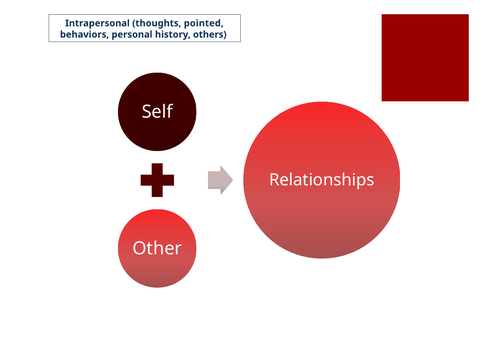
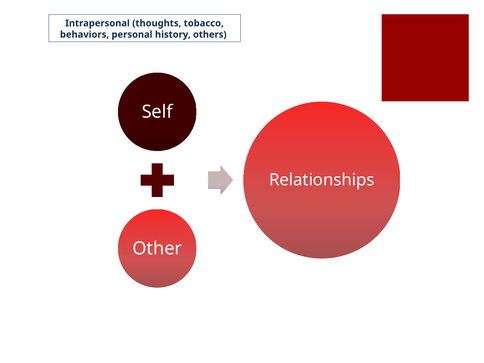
pointed: pointed -> tobacco (204, 23)
